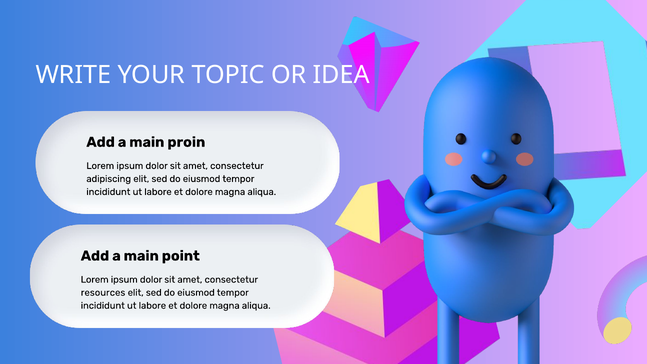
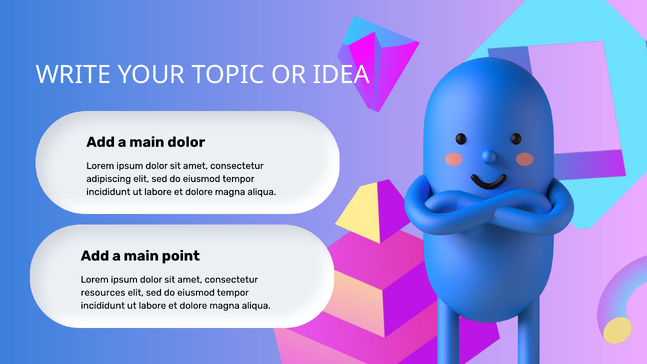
main proin: proin -> dolor (186, 142)
